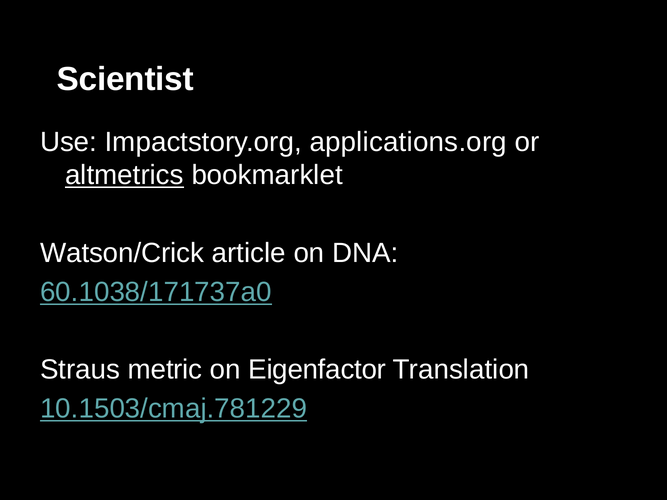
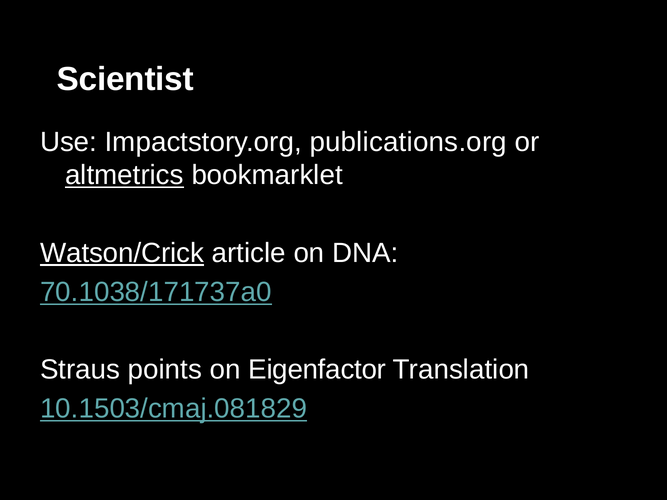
applications.org: applications.org -> publications.org (408, 142)
Watson/Crick underline: none -> present (122, 253)
60.1038/171737a0: 60.1038/171737a0 -> 70.1038/171737a0 (156, 292)
metric: metric -> points (165, 370)
10.1503/cmaj.781229: 10.1503/cmaj.781229 -> 10.1503/cmaj.081829 (174, 409)
